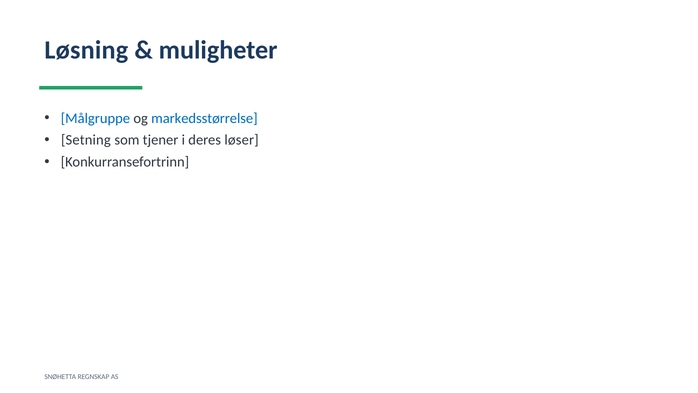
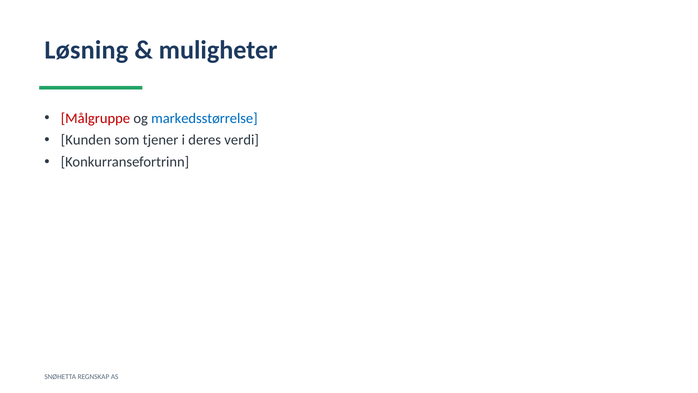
Målgruppe colour: blue -> red (95, 118)
Setning: Setning -> Kunden (86, 140)
løser: løser -> verdi (242, 140)
